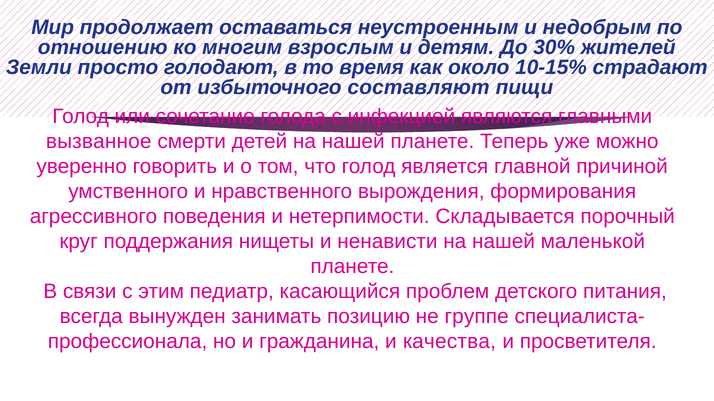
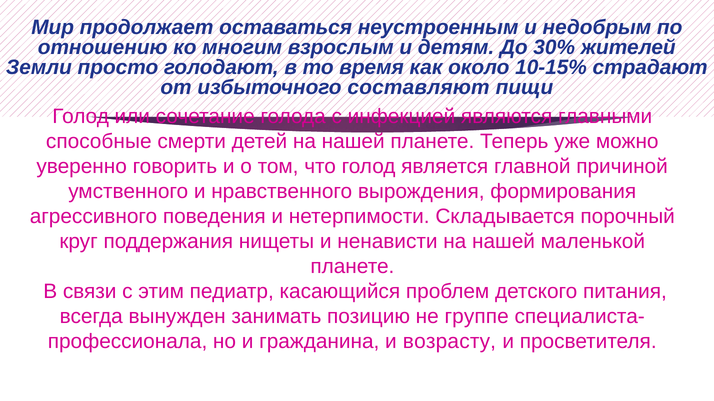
вызванное: вызванное -> способные (99, 142)
качества: качества -> возрасту (449, 342)
